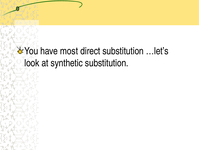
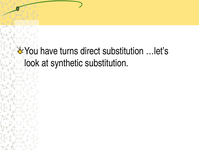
most: most -> turns (69, 51)
